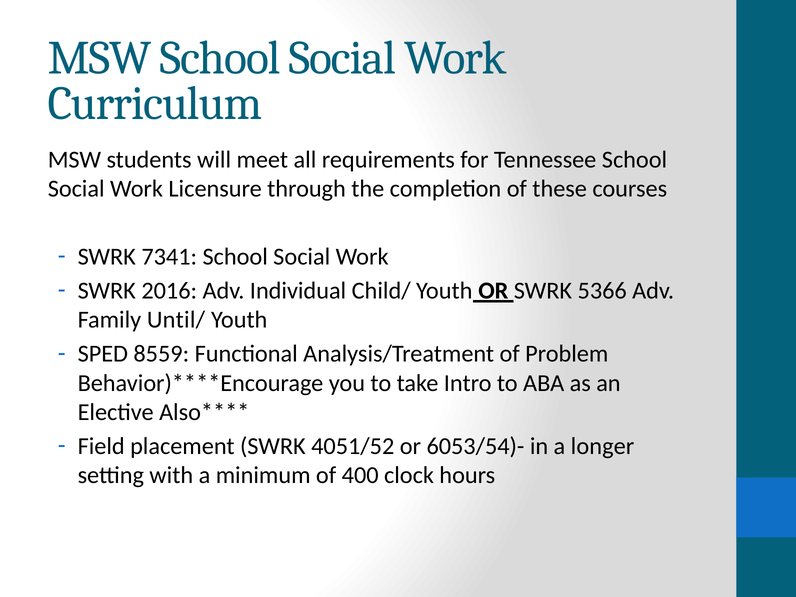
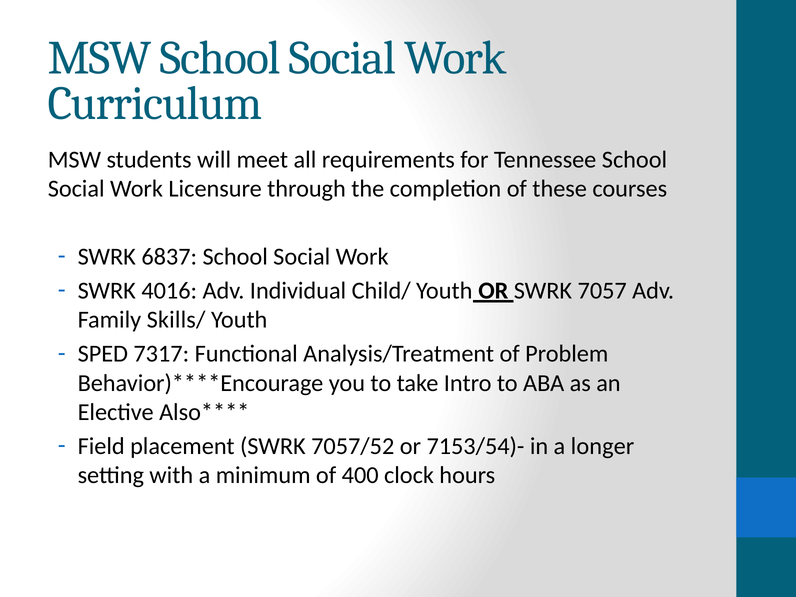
7341: 7341 -> 6837 (169, 257)
2016: 2016 -> 4016 (169, 291)
5366: 5366 -> 7057 (602, 291)
Until/: Until/ -> Skills/ (176, 320)
8559: 8559 -> 7317 (161, 354)
4051/52: 4051/52 -> 7057/52 (353, 446)
6053/54)-: 6053/54)- -> 7153/54)- (475, 446)
